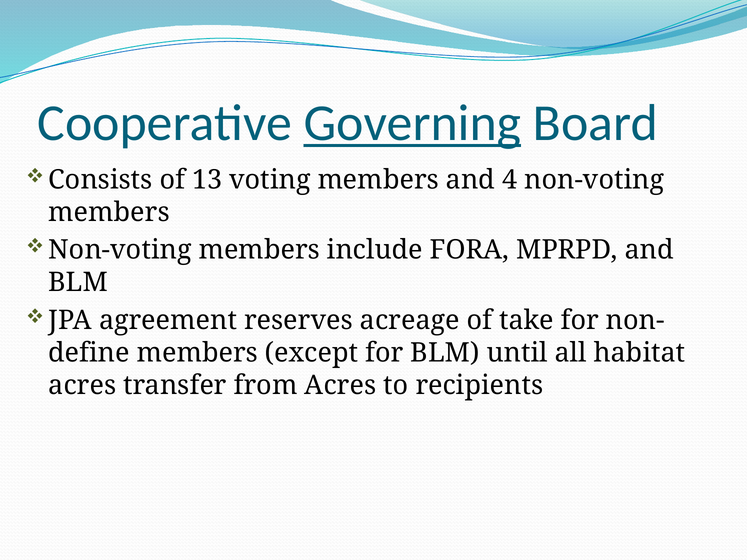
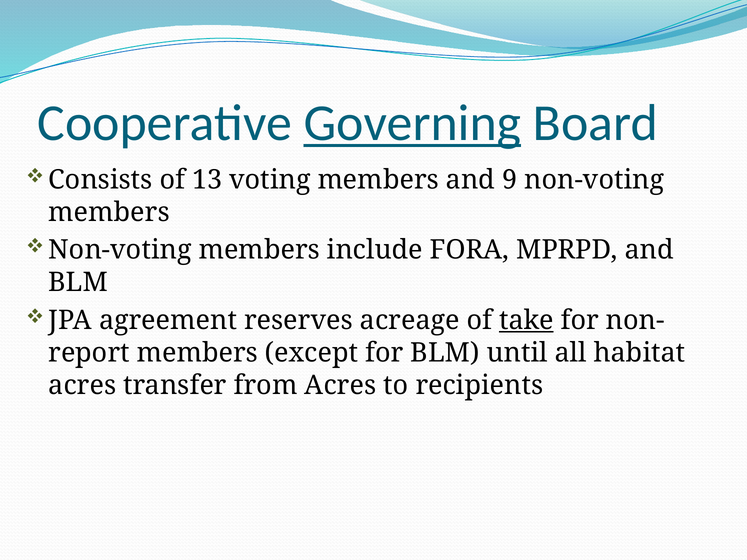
4: 4 -> 9 (510, 180)
take underline: none -> present (527, 320)
define: define -> report (89, 353)
